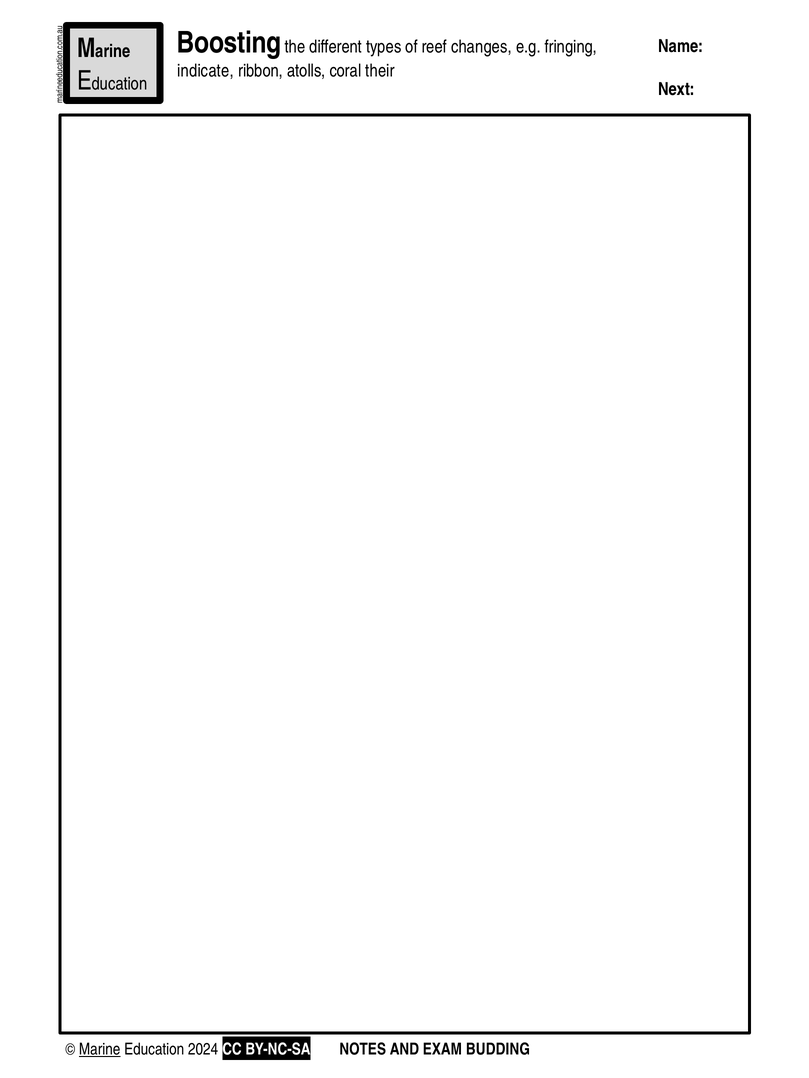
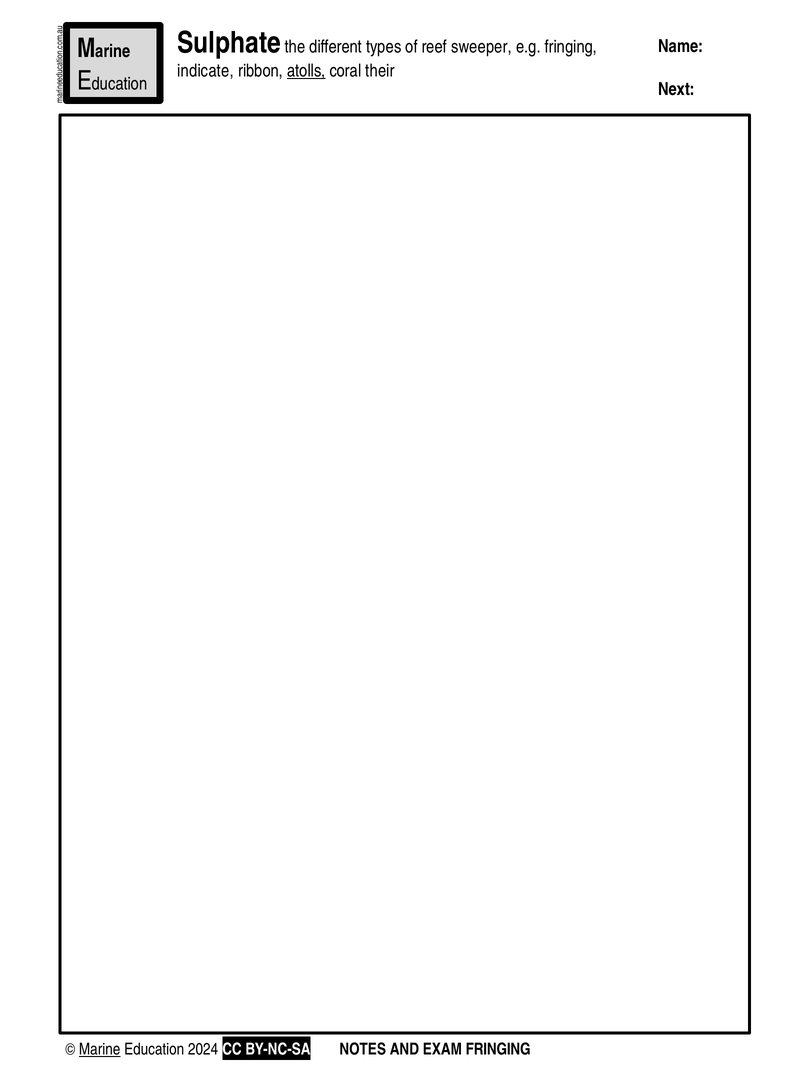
Boosting: Boosting -> Sulphate (229, 43)
changes: changes -> sweeper (481, 47)
atolls underline: none -> present (306, 71)
EXAM BUDDING: BUDDING -> FRINGING (498, 1050)
